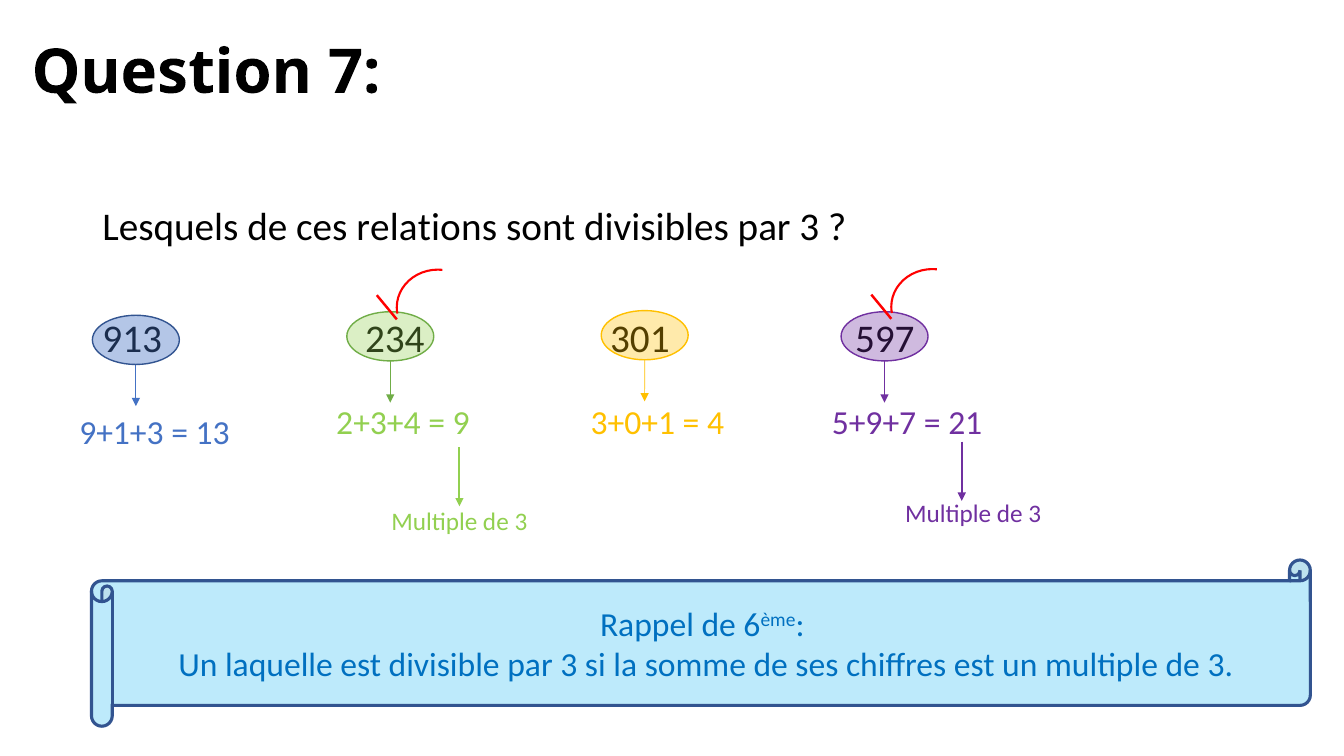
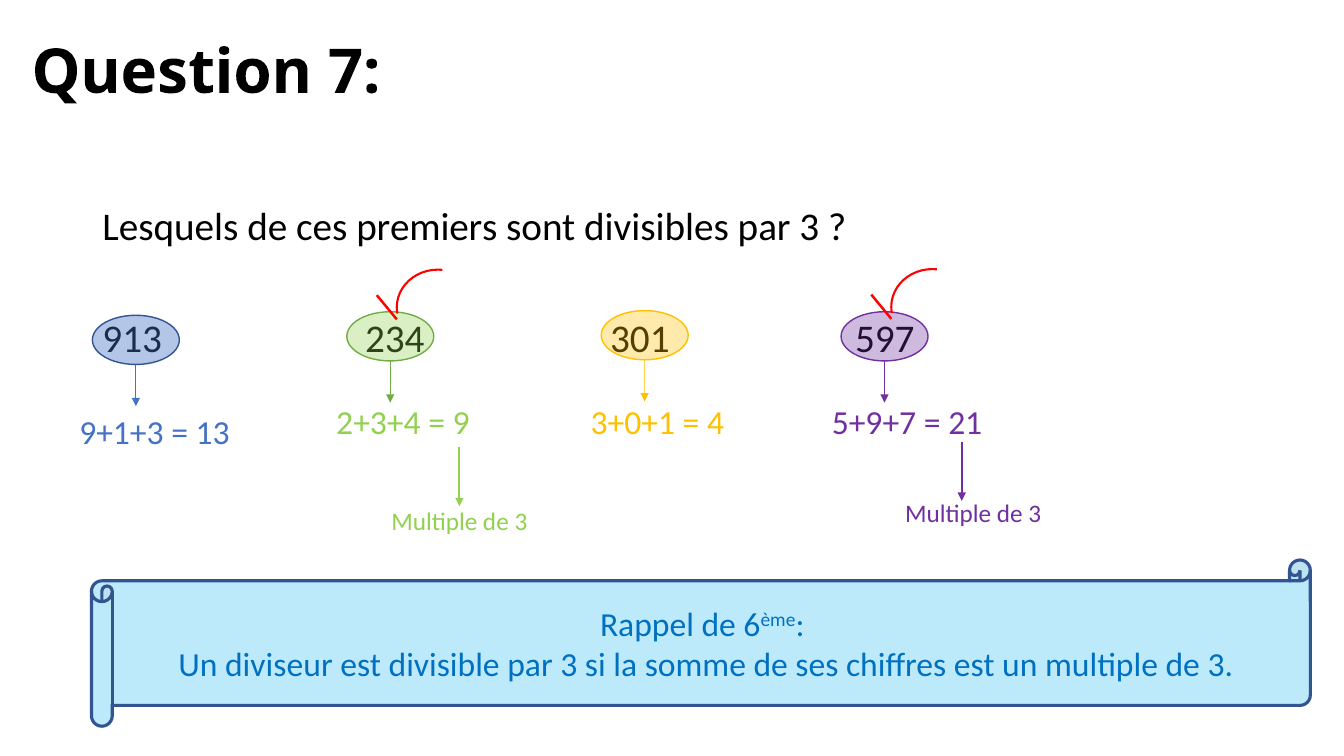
relations: relations -> premiers (427, 227)
laquelle: laquelle -> diviseur (279, 666)
